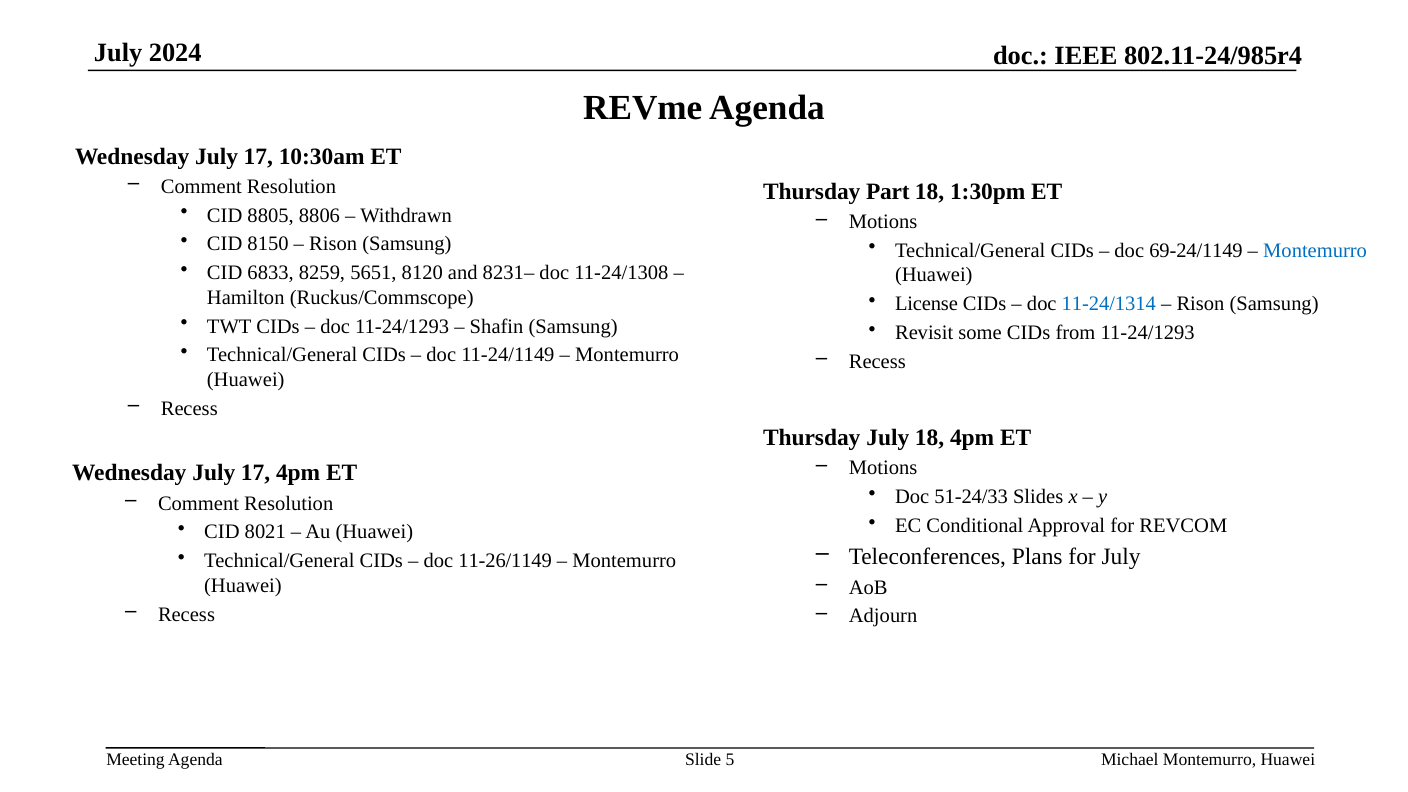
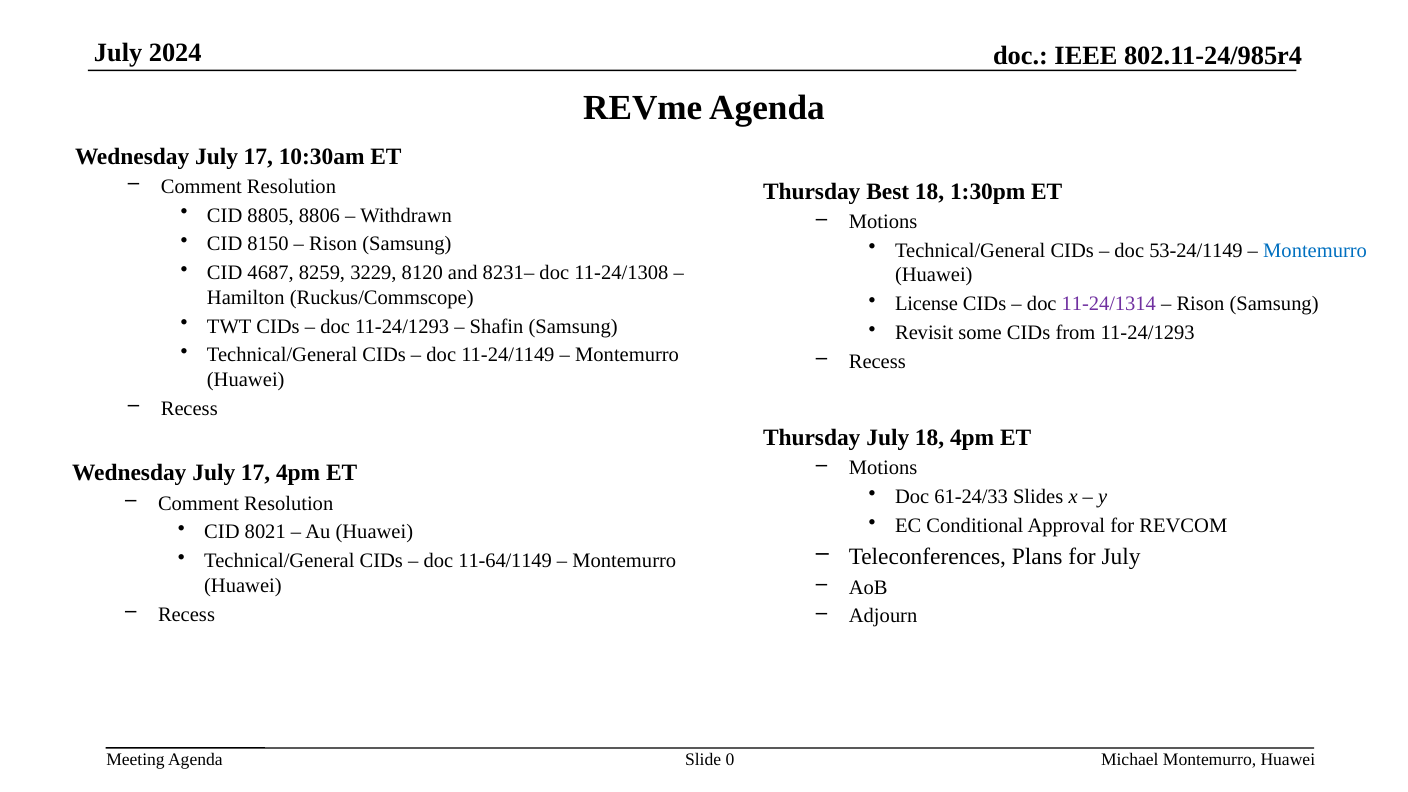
Part: Part -> Best (888, 192)
69-24/1149: 69-24/1149 -> 53-24/1149 (1196, 250)
6833: 6833 -> 4687 (271, 273)
5651: 5651 -> 3229 (373, 273)
11-24/1314 colour: blue -> purple (1109, 304)
51-24/33: 51-24/33 -> 61-24/33 (971, 497)
11-26/1149: 11-26/1149 -> 11-64/1149 (505, 561)
5: 5 -> 0 (730, 760)
